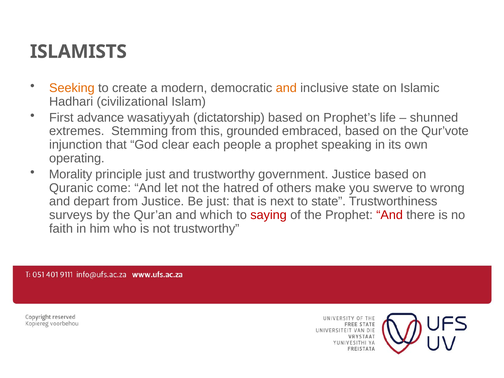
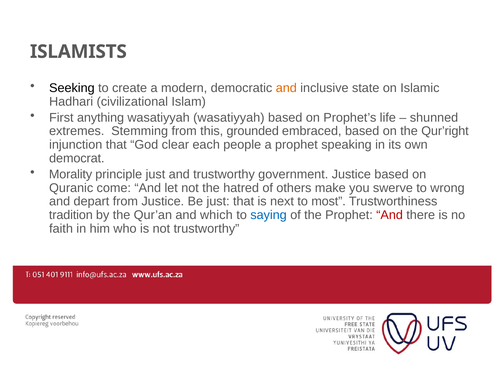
Seeking colour: orange -> black (72, 88)
advance: advance -> anything (101, 118)
wasatiyyah dictatorship: dictatorship -> wasatiyyah (229, 118)
Qur’vote: Qur’vote -> Qur’right (445, 131)
operating: operating -> democrat (77, 158)
to state: state -> most (329, 201)
surveys: surveys -> tradition (71, 215)
saying colour: red -> blue (269, 215)
